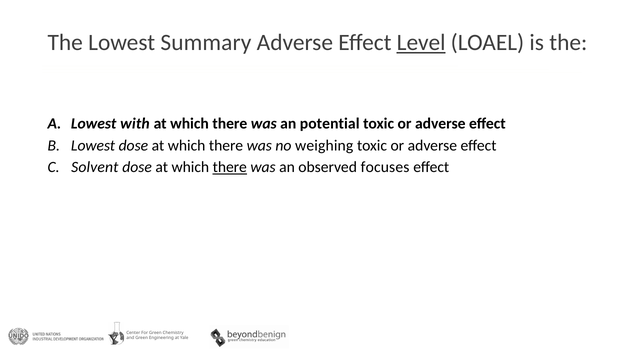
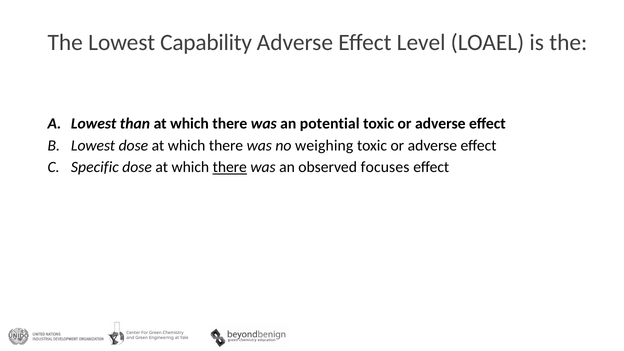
Summary: Summary -> Capability (206, 43)
Level underline: present -> none (421, 43)
with: with -> than (135, 124)
Solvent: Solvent -> Specific (95, 167)
